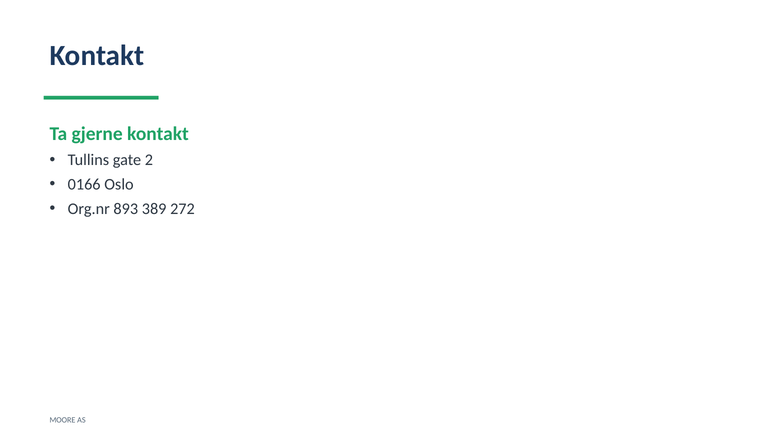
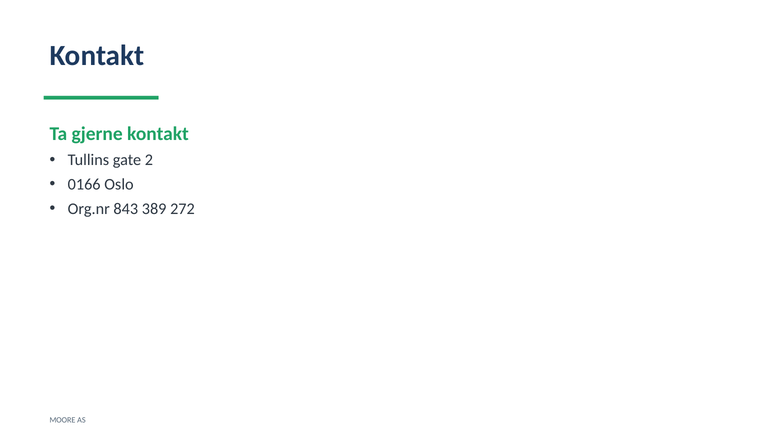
893: 893 -> 843 (126, 209)
